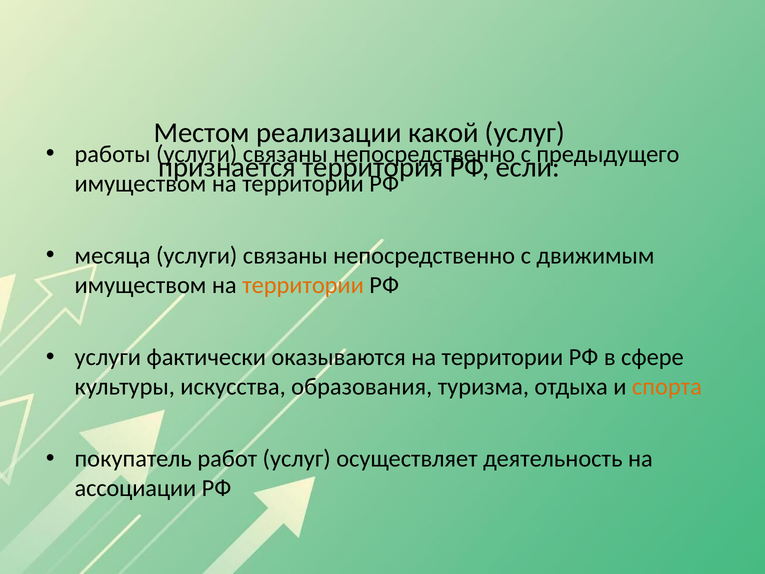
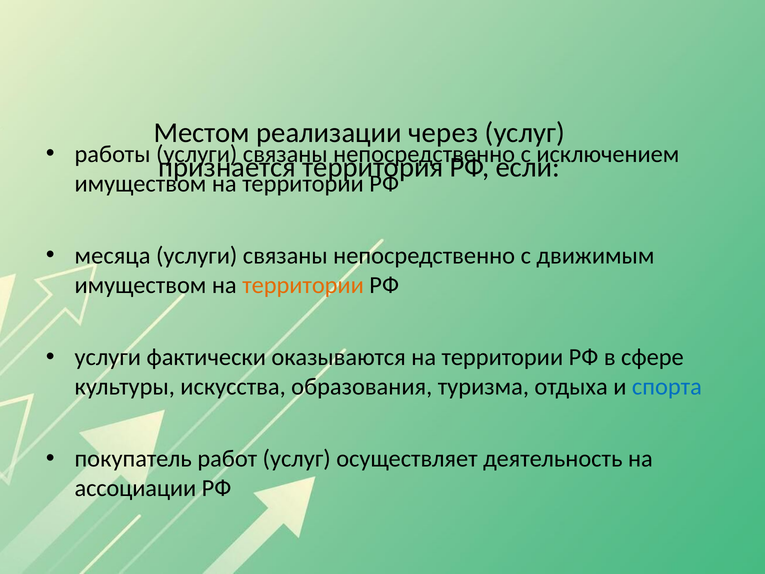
какой: какой -> через (443, 133)
предыдущего: предыдущего -> исключением (608, 154)
спорта colour: orange -> blue (667, 386)
